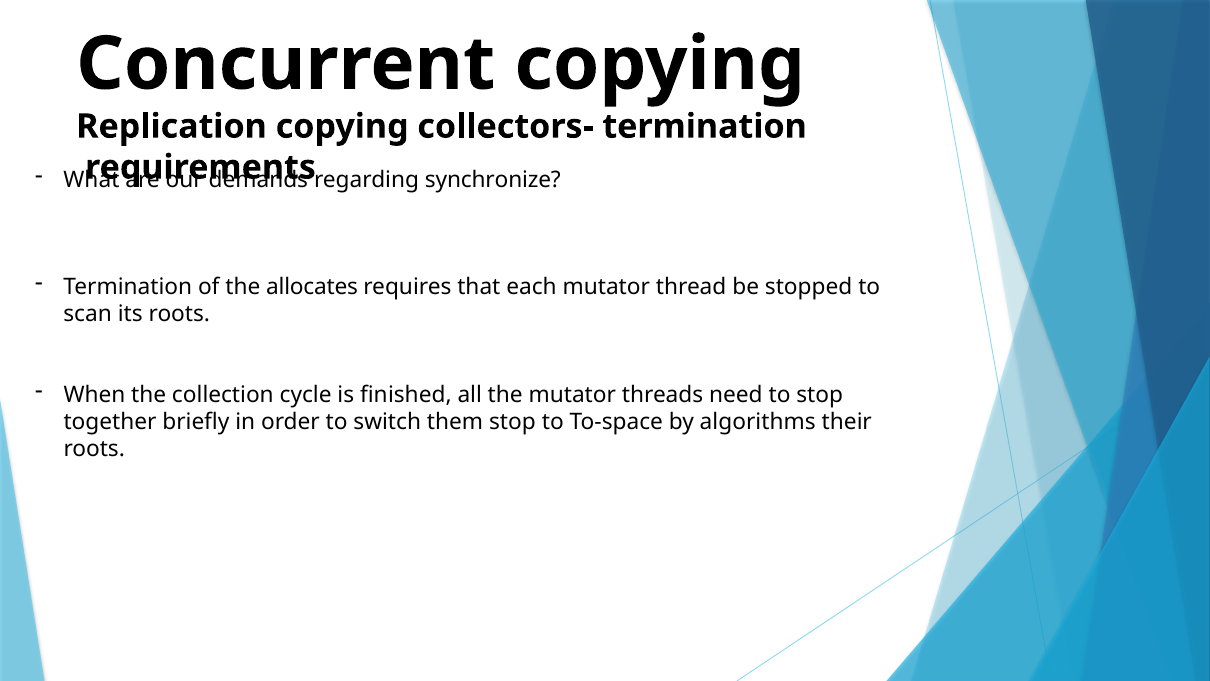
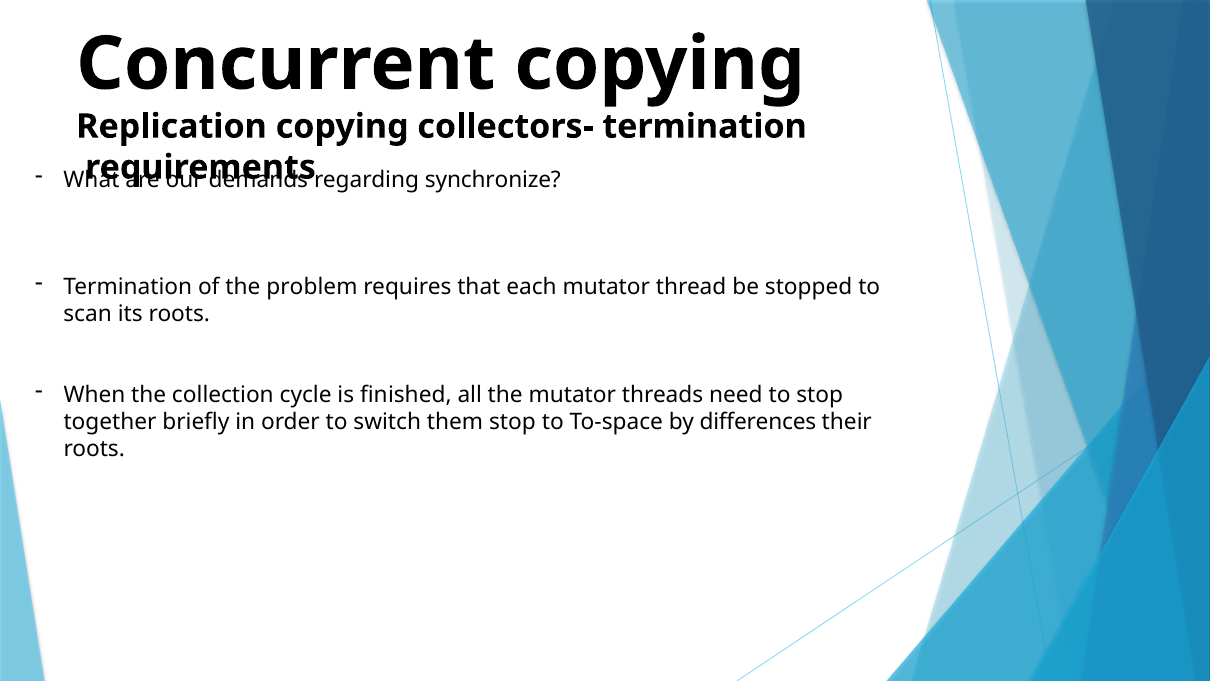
allocates: allocates -> problem (312, 287)
algorithms: algorithms -> differences (758, 422)
